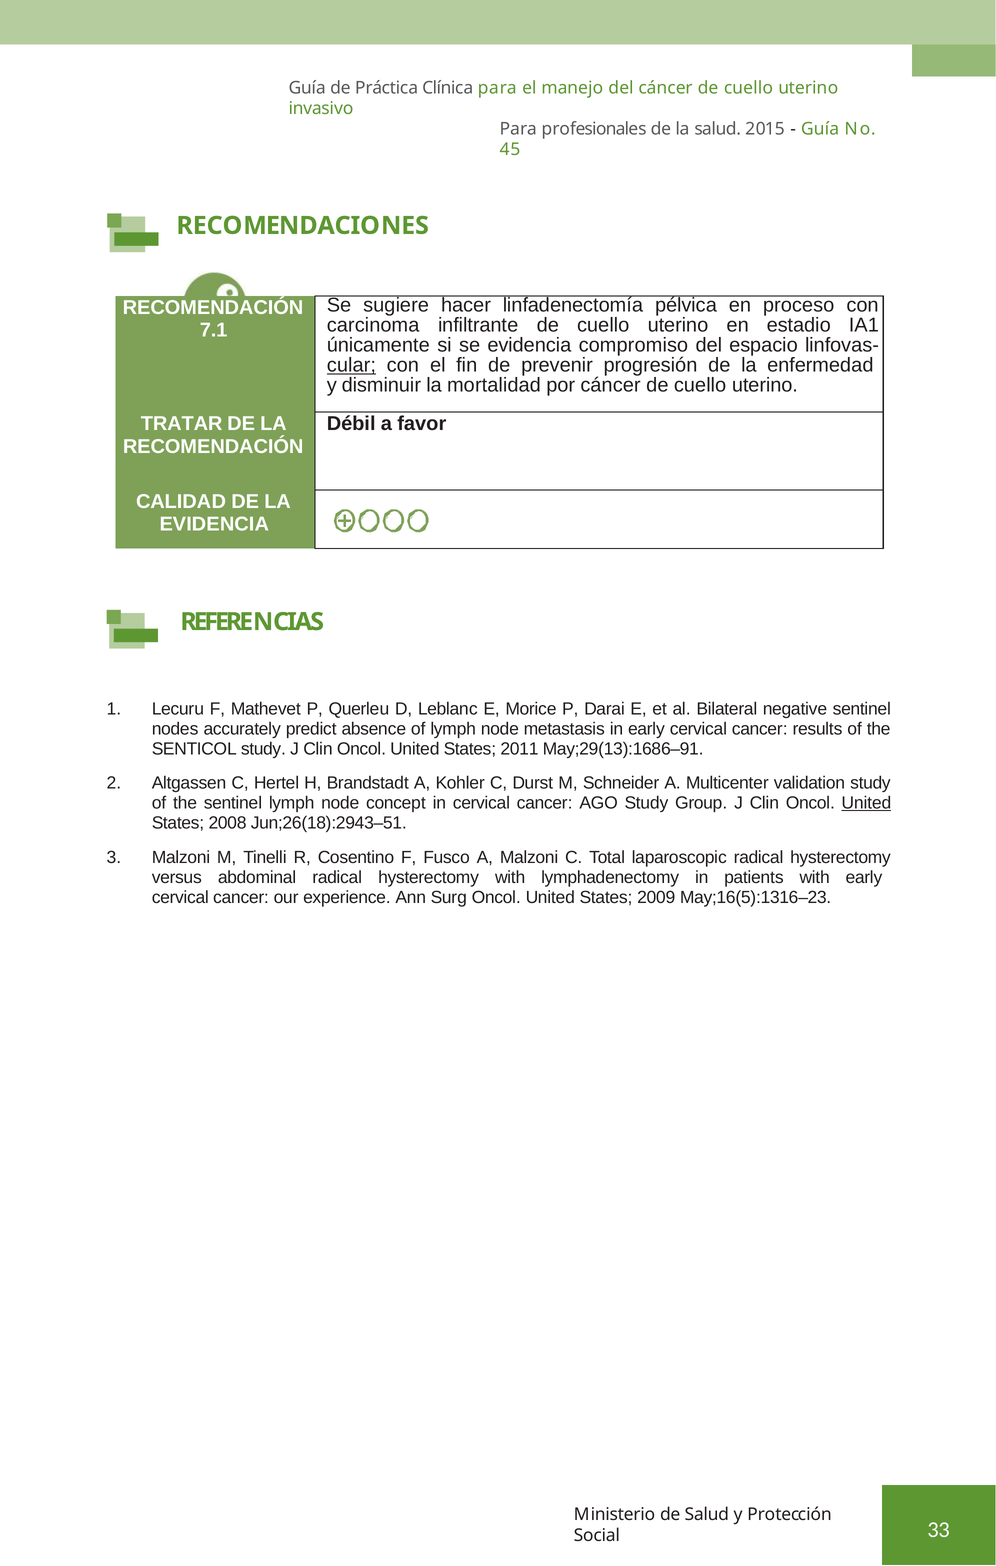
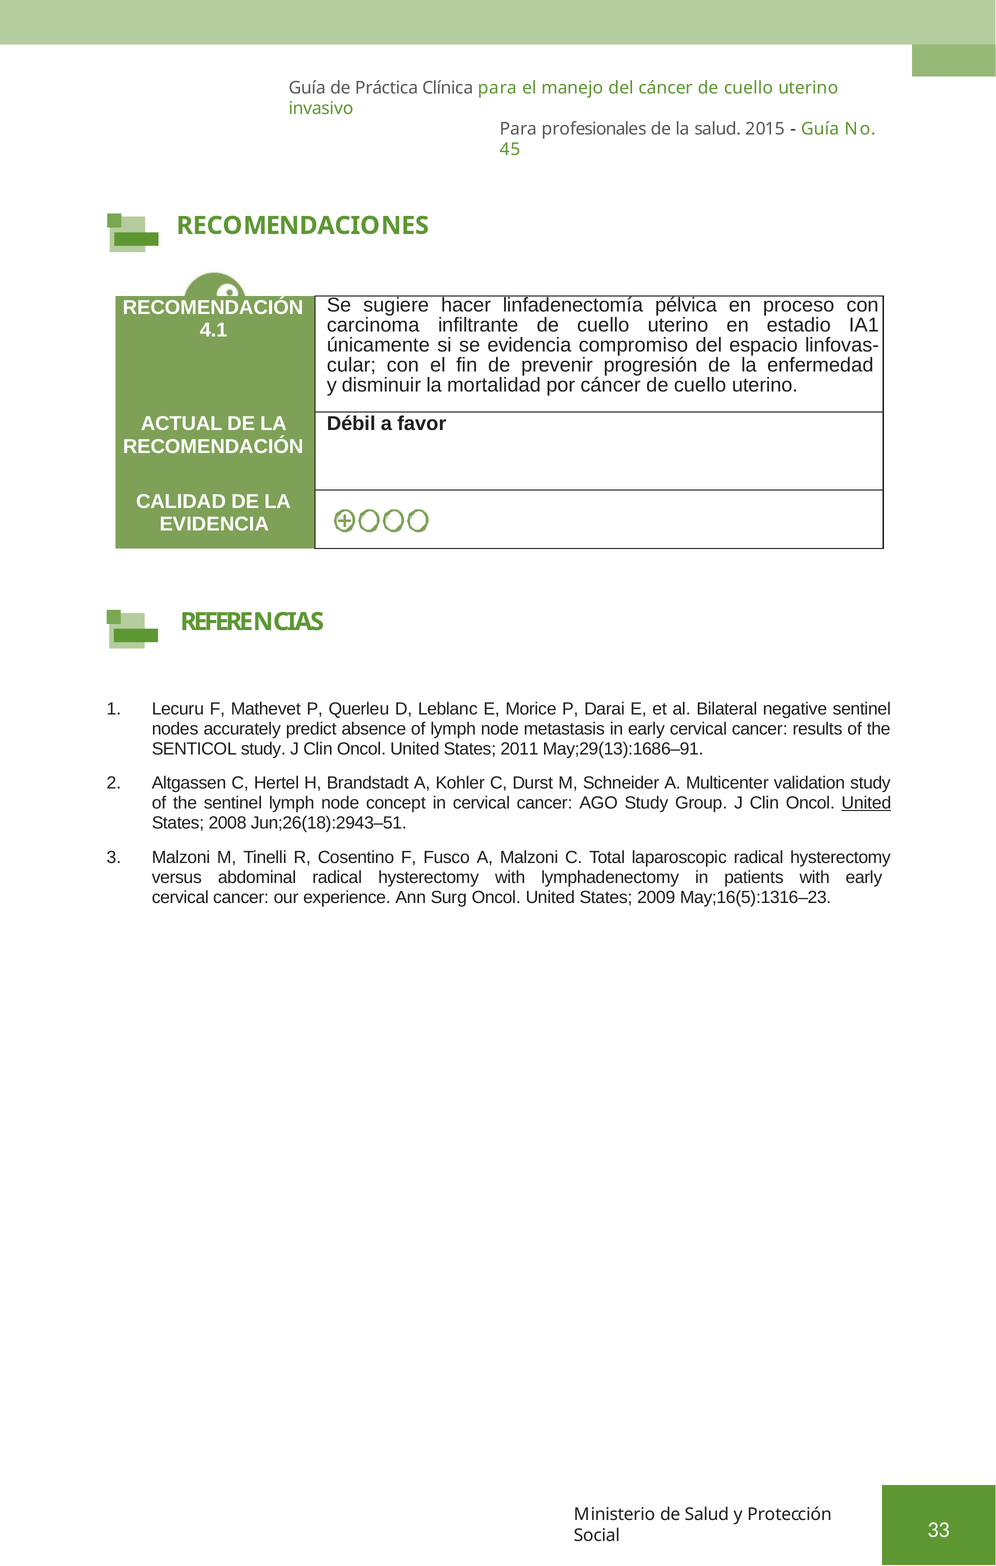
7.1: 7.1 -> 4.1 (214, 330)
cular underline: present -> none (351, 365)
TRATAR: TRATAR -> ACTUAL (182, 424)
